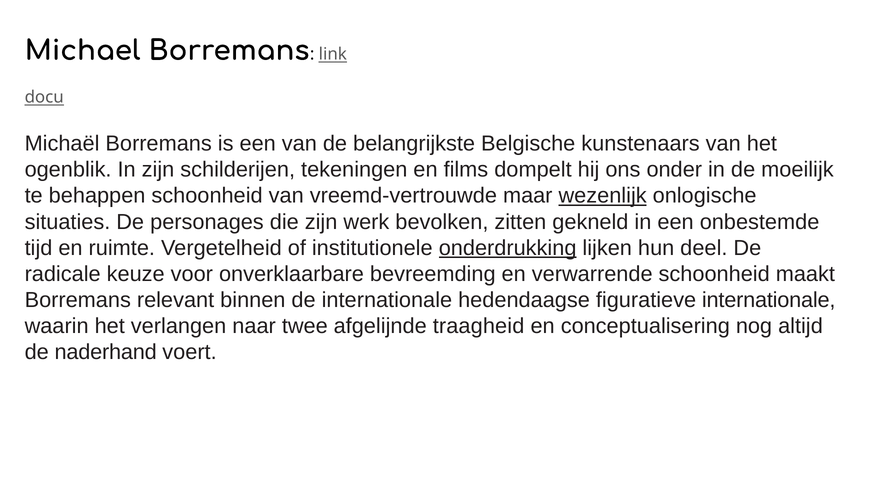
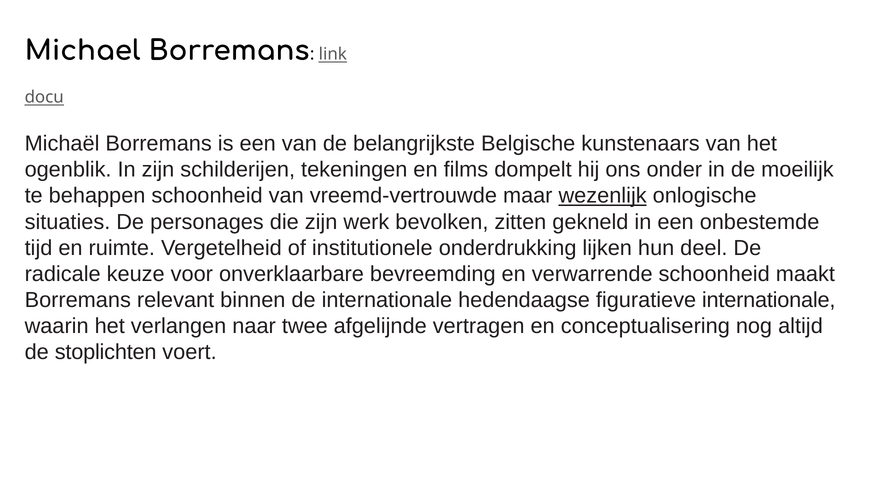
onderdrukking underline: present -> none (508, 248)
traagheid: traagheid -> vertragen (479, 326)
naderhand: naderhand -> stoplichten (106, 353)
